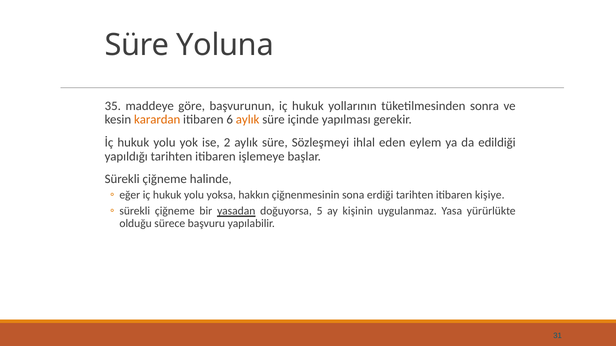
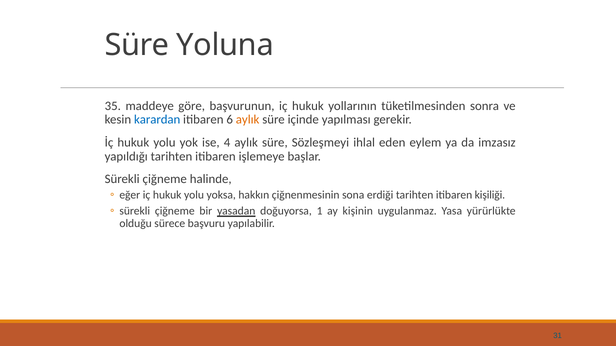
karardan colour: orange -> blue (157, 120)
2: 2 -> 4 (227, 143)
edildiği: edildiği -> imzasız (497, 143)
kişiye: kişiye -> kişiliği (490, 195)
5: 5 -> 1 (320, 211)
